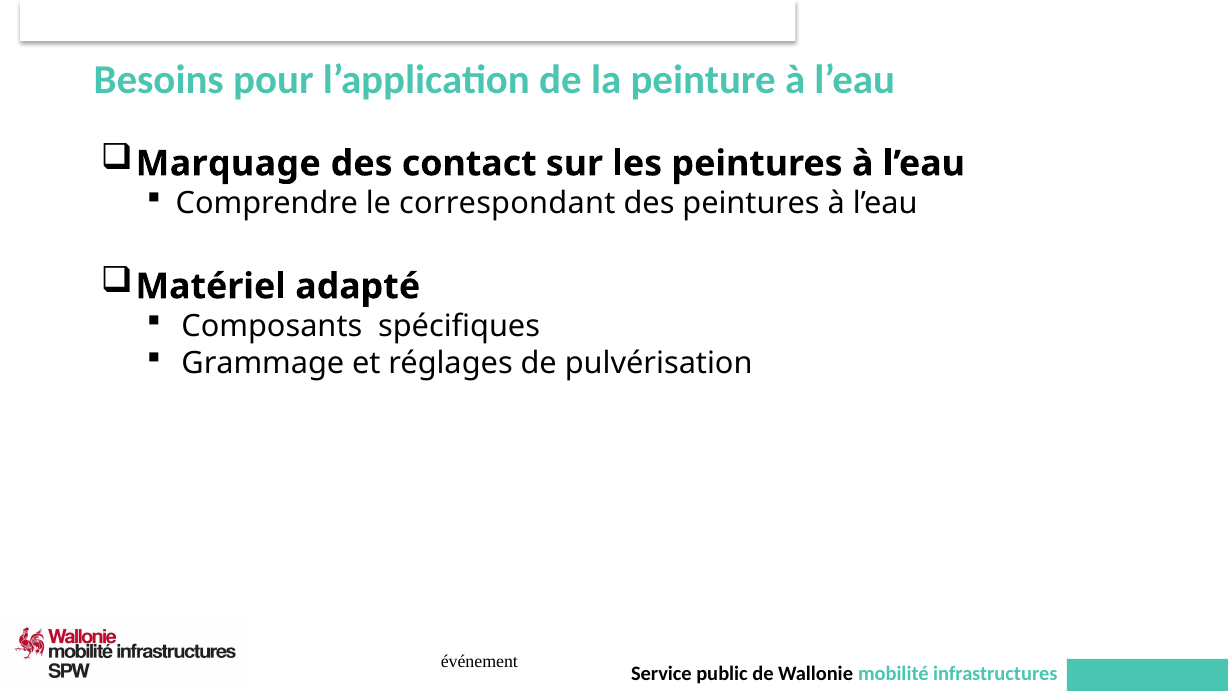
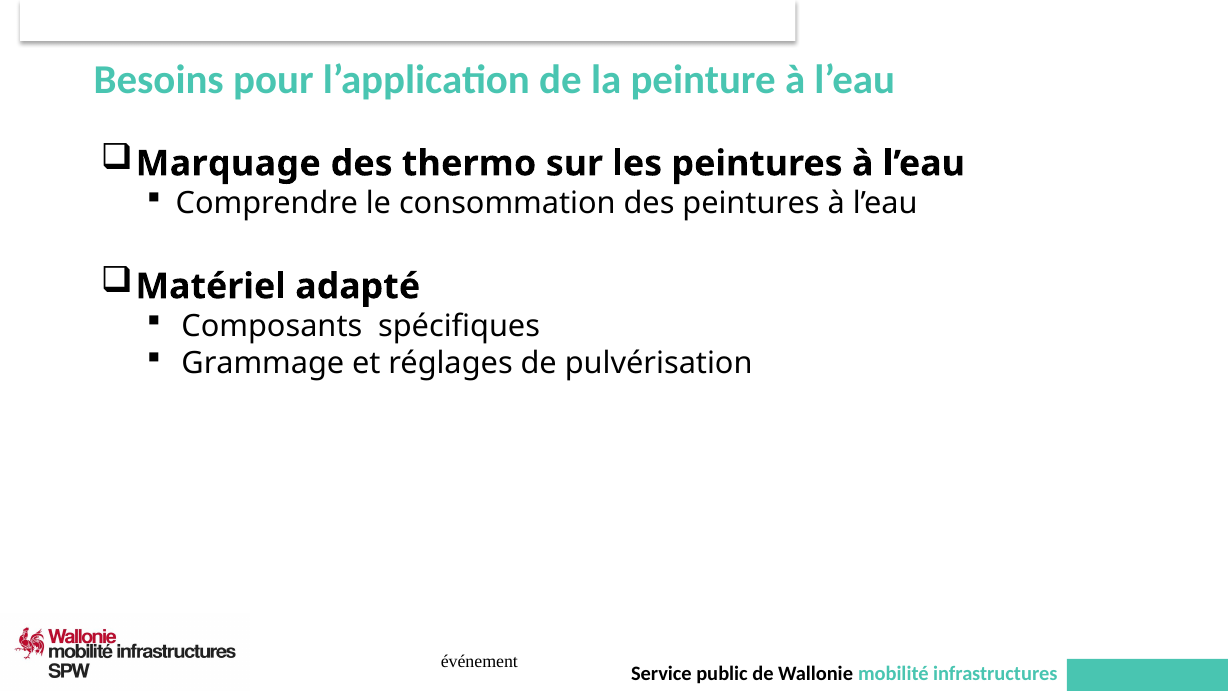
contact: contact -> thermo (469, 164)
correspondant: correspondant -> consommation (507, 203)
